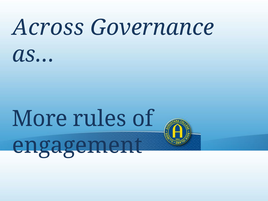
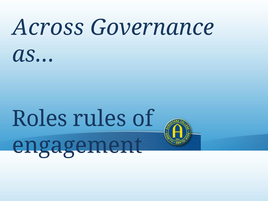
More: More -> Roles (40, 119)
